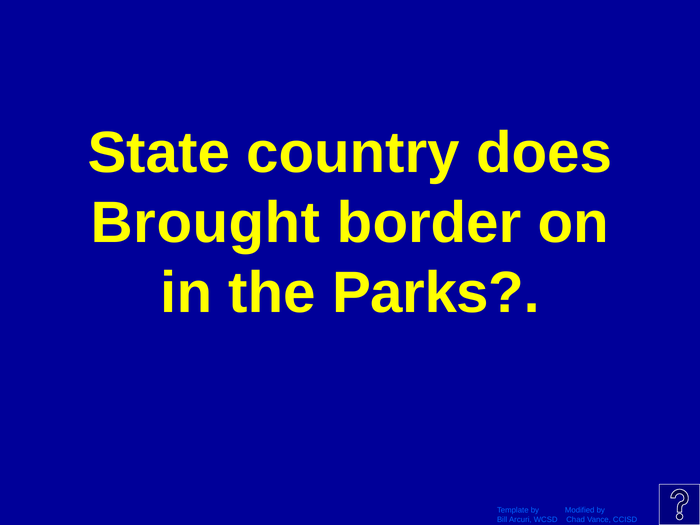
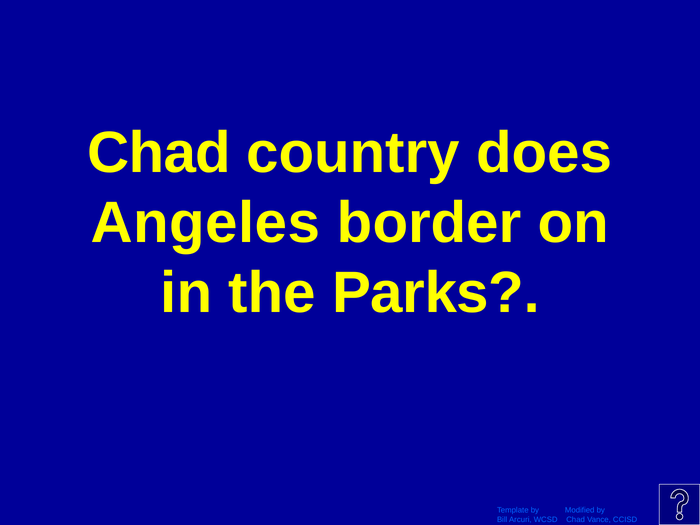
State: State -> Chad (159, 153)
Brought: Brought -> Angeles (206, 223)
